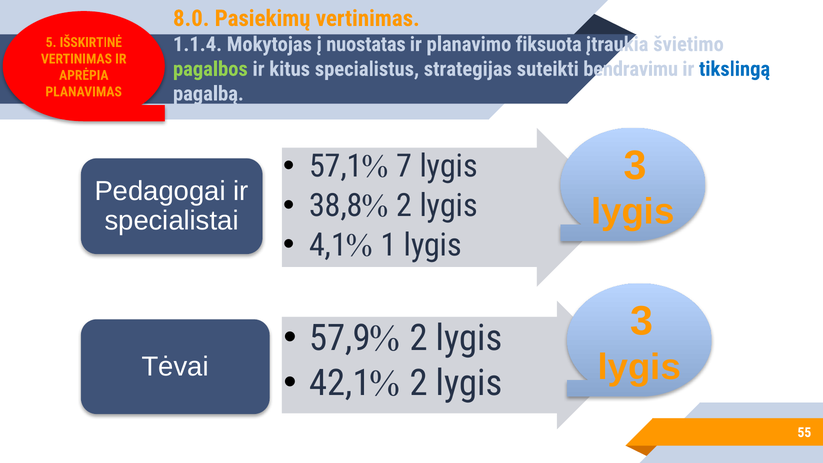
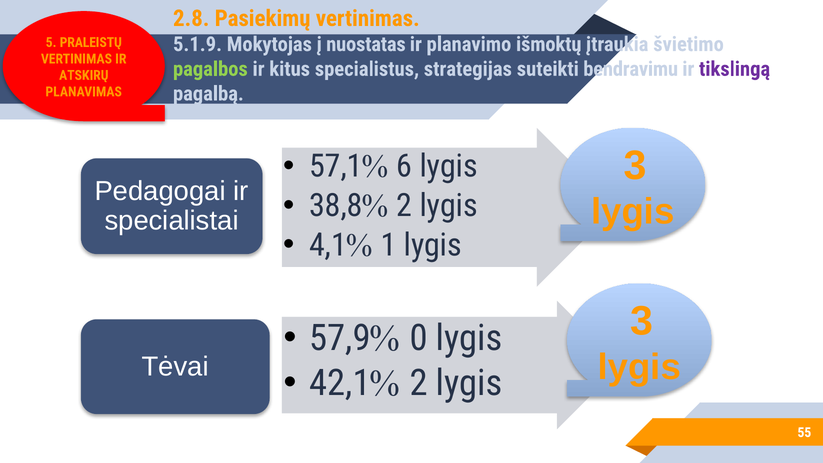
8.0: 8.0 -> 2.8 (191, 18)
1.1.4: 1.1.4 -> 5.1.9 (198, 44)
fiksuota: fiksuota -> išmoktų (549, 44)
IŠSKIRTINĖ: IŠSKIRTINĖ -> PRALEISTŲ (91, 42)
tikslingą colour: blue -> purple (735, 69)
APRĖPIA: APRĖPIA -> ATSKIRŲ (84, 75)
7: 7 -> 6 (404, 166)
2: 2 -> 0 (419, 338)
